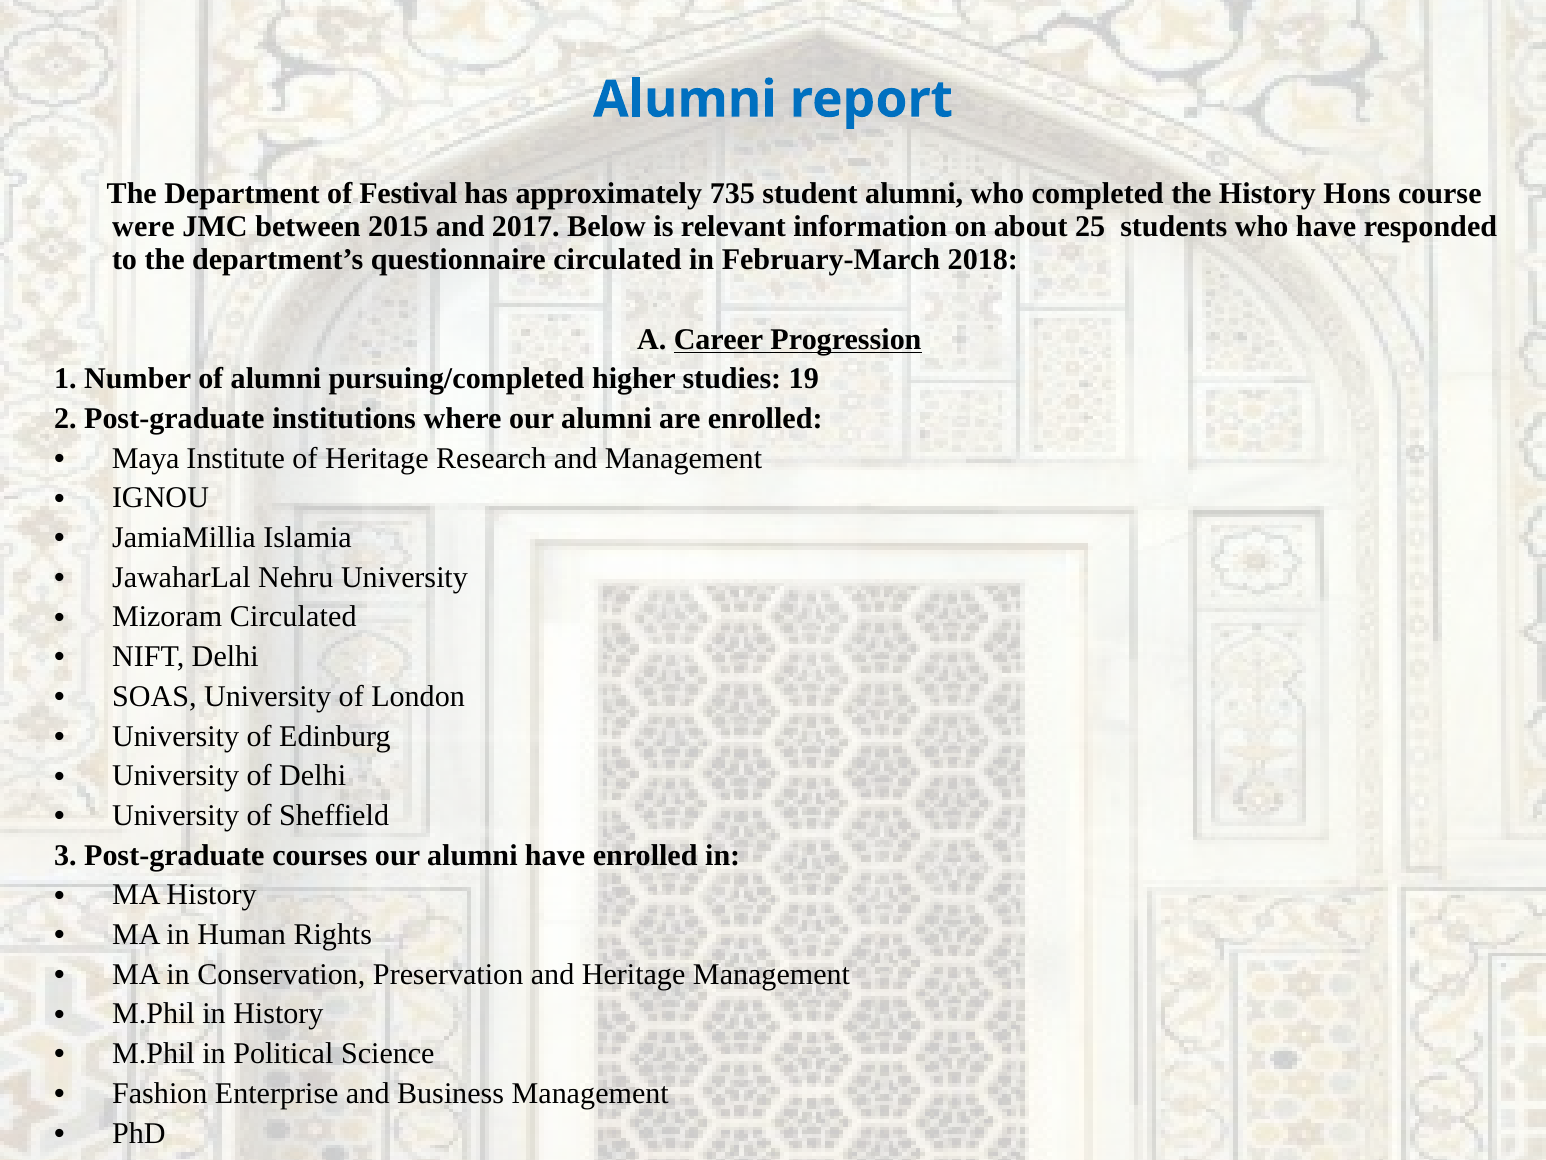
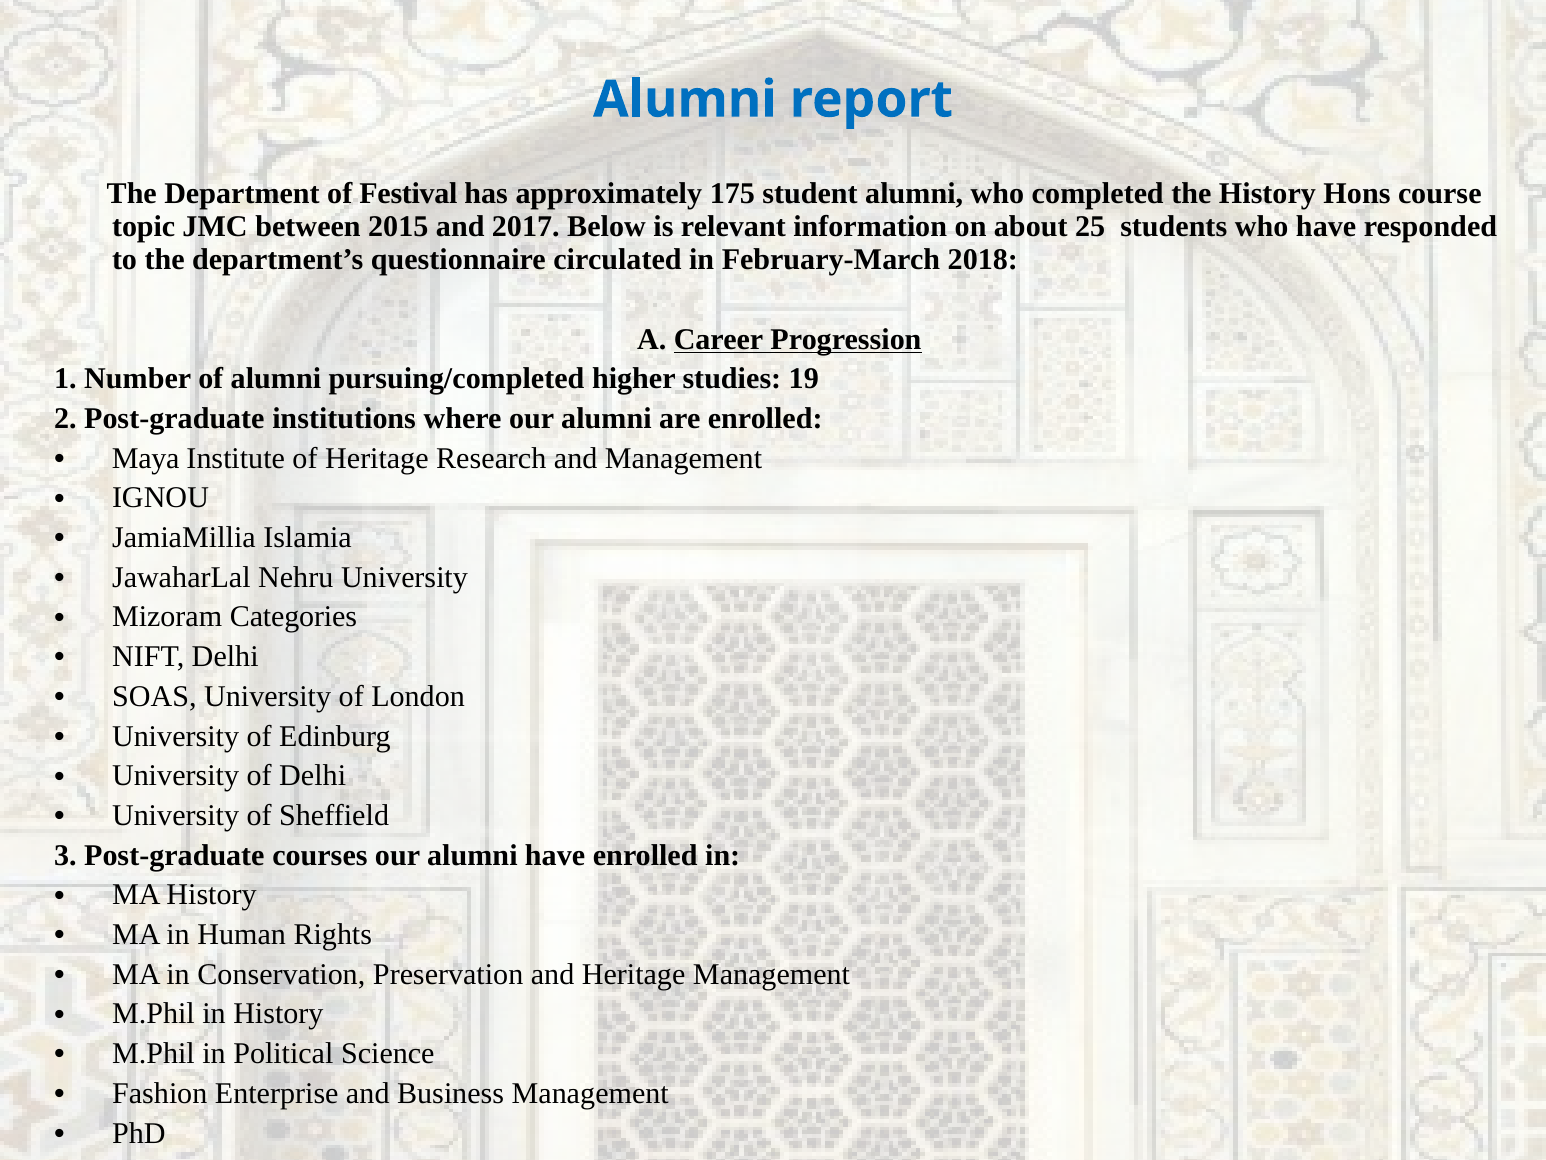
735: 735 -> 175 (732, 193)
were: were -> topic (144, 226)
Mizoram Circulated: Circulated -> Categories (293, 617)
